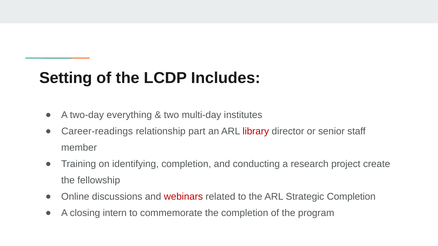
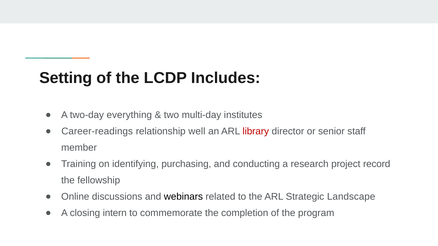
part: part -> well (197, 132)
identifying completion: completion -> purchasing (186, 164)
create: create -> record (377, 164)
webinars colour: red -> black (183, 197)
Strategic Completion: Completion -> Landscape (351, 197)
